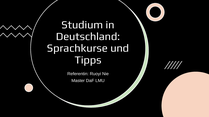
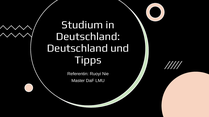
Sprachkurse: Sprachkurse -> Deutschland (77, 48)
